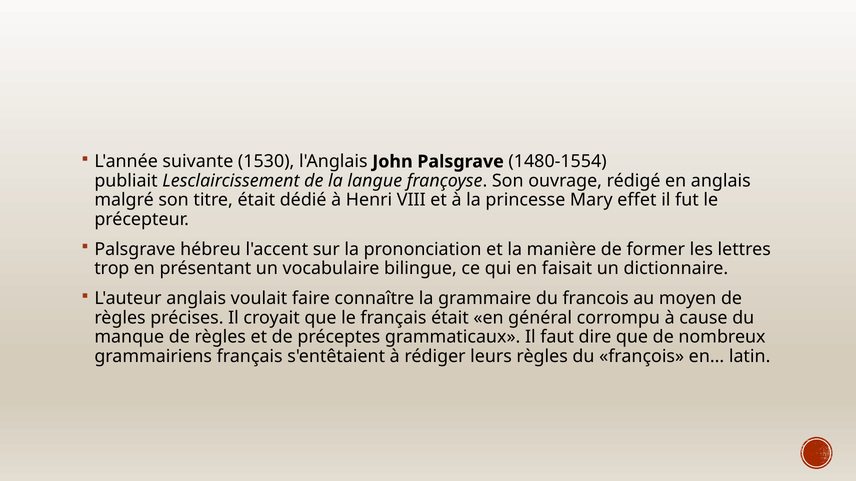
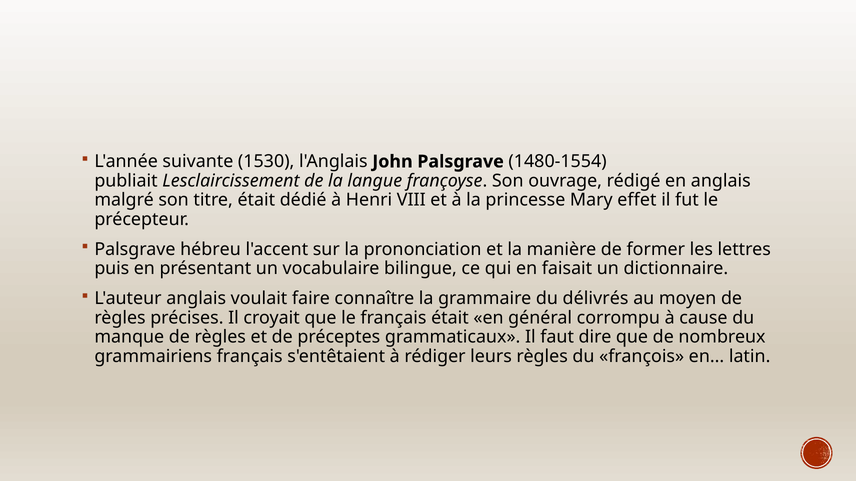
trop: trop -> puis (112, 269)
francois: francois -> délivrés (596, 299)
